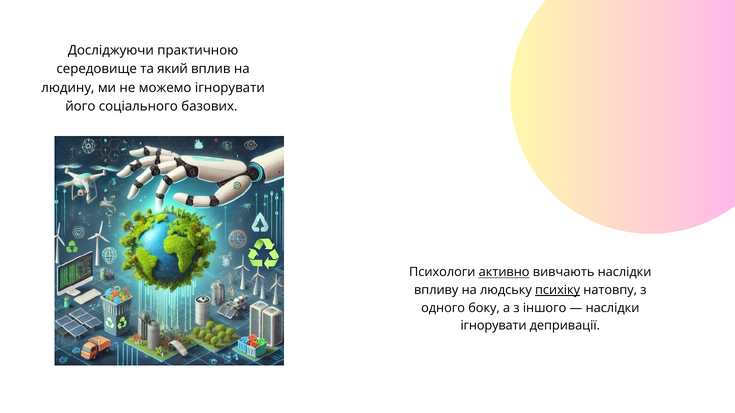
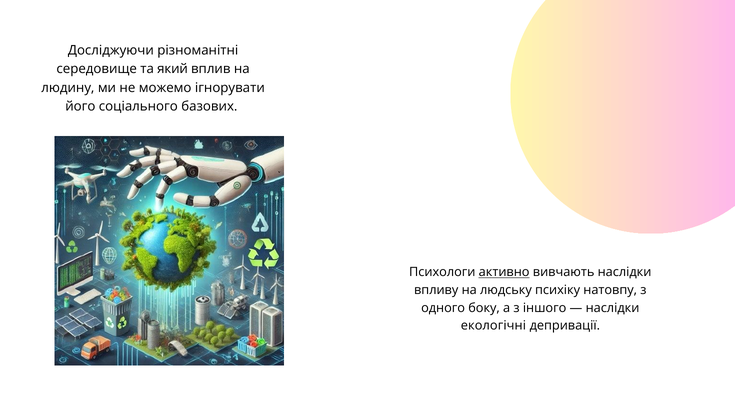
практичною: практичною -> різноманітні (198, 51)
психіку underline: present -> none (558, 290)
ігнорувати: ігнорувати -> екологічні (493, 326)
